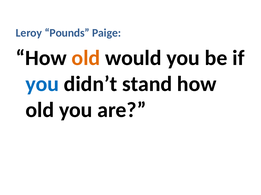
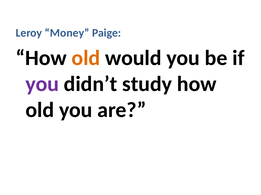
Pounds: Pounds -> Money (67, 33)
you colour: blue -> purple (42, 84)
stand: stand -> study (147, 84)
